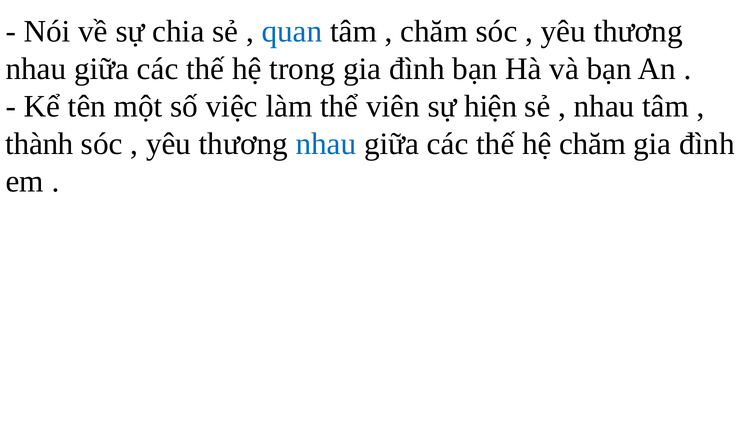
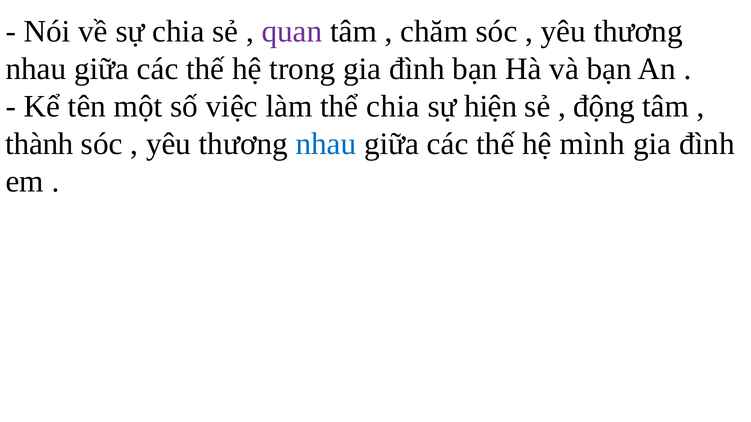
quan colour: blue -> purple (292, 31)
thể viên: viên -> chia (393, 106)
nhau: nhau -> động (604, 106)
hệ chăm: chăm -> mình (592, 144)
